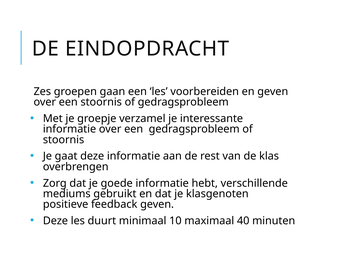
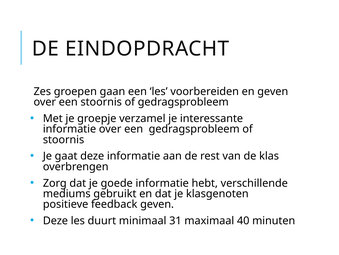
10: 10 -> 31 (175, 220)
